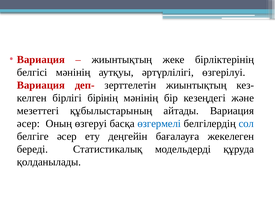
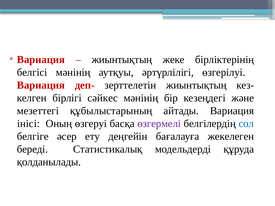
бірінің: бірінің -> сәйкес (103, 98)
әсер: әсер -> інісі (28, 124)
өзгермелі colour: blue -> purple (159, 124)
